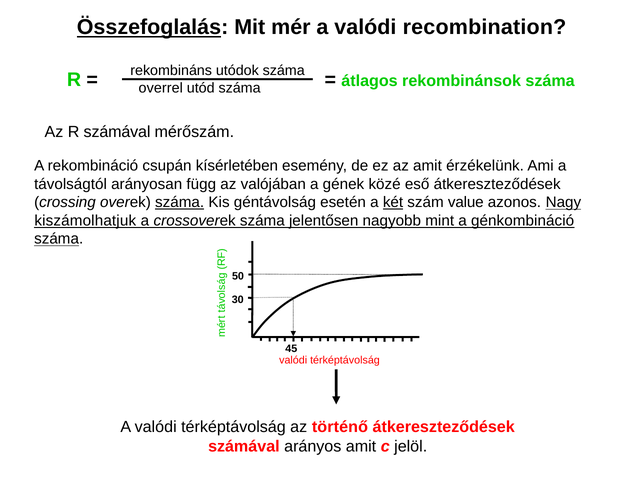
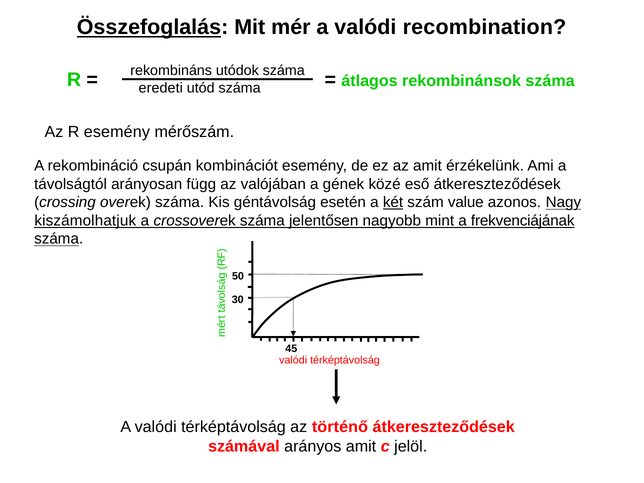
overrel: overrel -> eredeti (161, 88)
R számával: számával -> esemény (117, 132)
kísérletében: kísérletében -> kombinációt (237, 166)
száma underline: present -> none (180, 202)
génkombináció: génkombináció -> frekvenciájának (523, 221)
